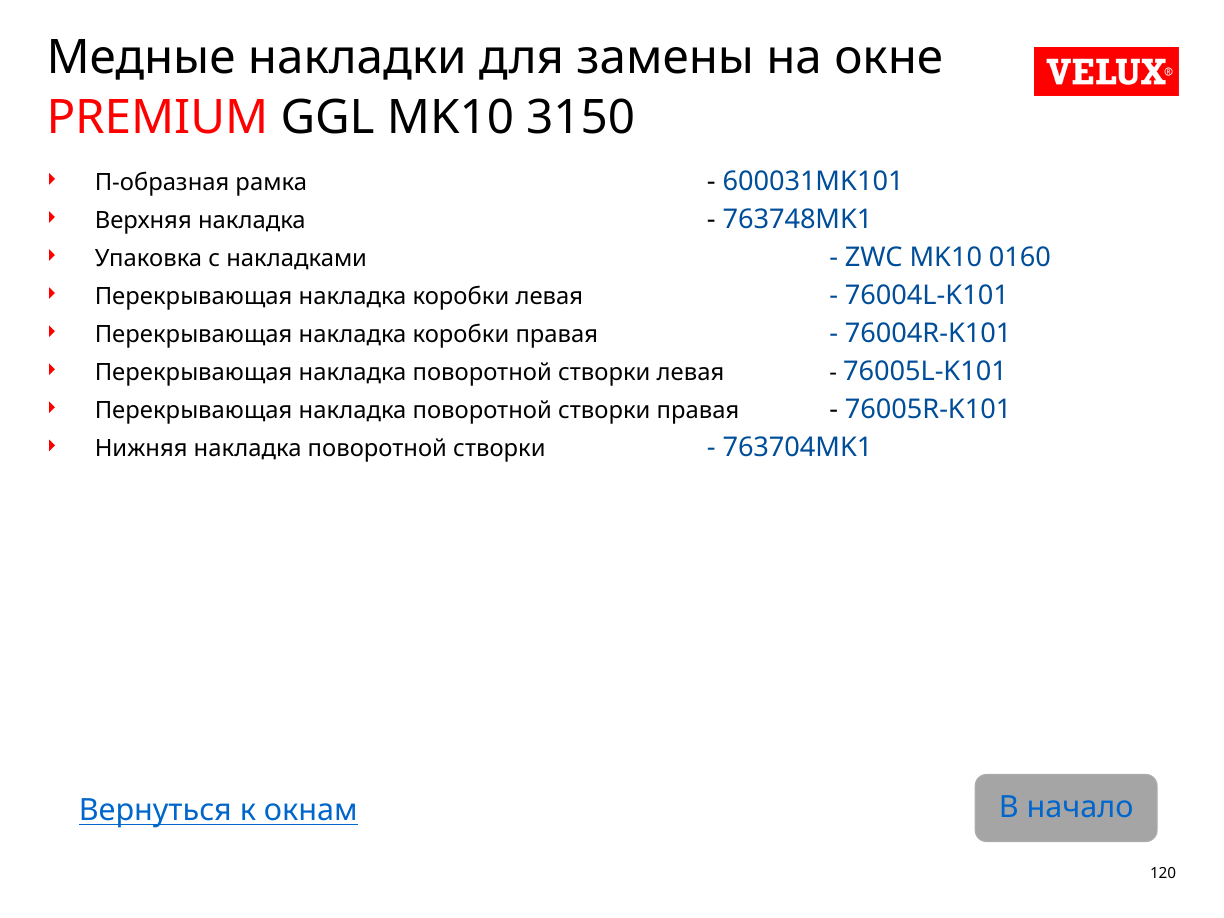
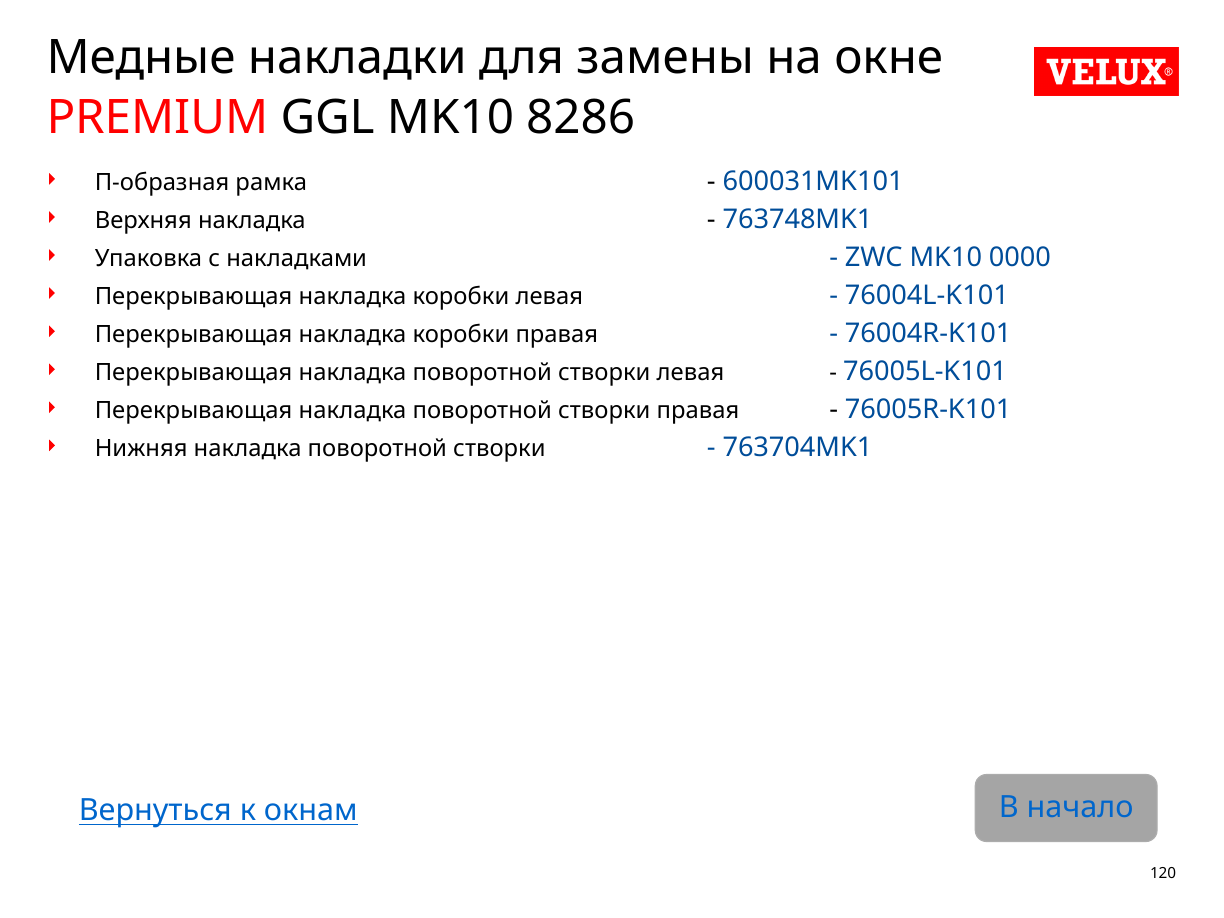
3150: 3150 -> 8286 (581, 118)
0160: 0160 -> 0000 (1020, 258)
